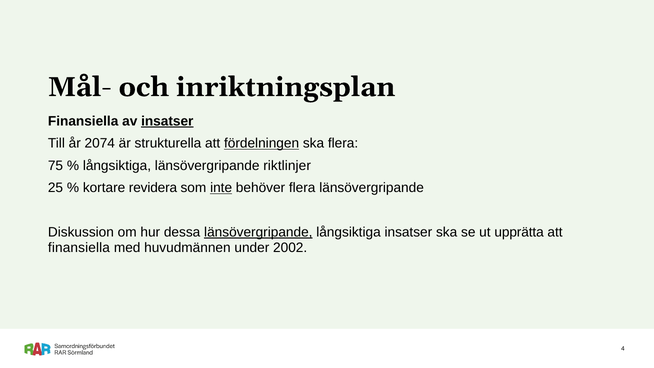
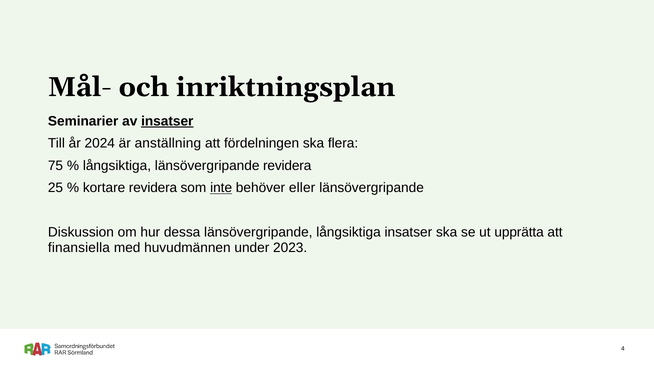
Finansiella: Finansiella -> Seminarier (83, 121)
2074: 2074 -> 2024 (100, 143)
strukturella: strukturella -> anställning (168, 143)
fördelningen underline: present -> none (262, 143)
länsövergripande riktlinjer: riktlinjer -> revidera (287, 166)
behöver flera: flera -> eller (302, 188)
länsövergripande underline: present -> none (258, 232)
2002: 2002 -> 2023 (290, 248)
